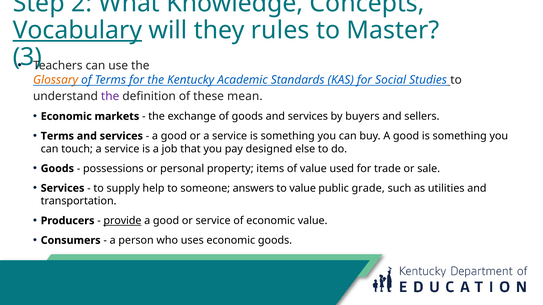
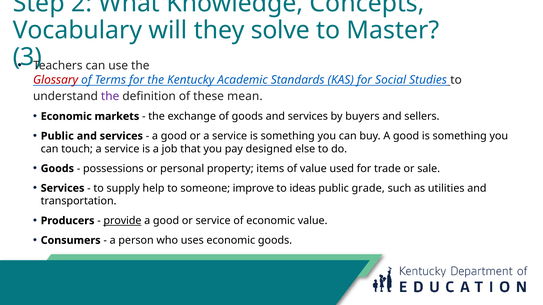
Vocabulary underline: present -> none (77, 30)
rules: rules -> solve (280, 30)
Glossary colour: orange -> red (56, 80)
Terms: Terms -> Public (57, 136)
answers: answers -> improve (253, 188)
to value: value -> ideas (303, 188)
